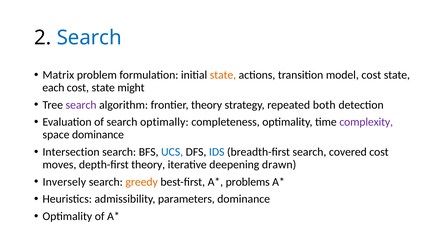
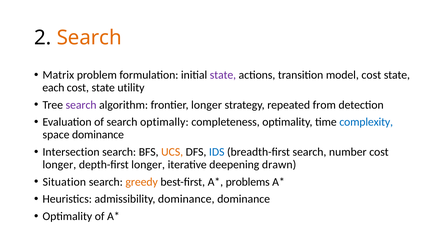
Search colour: blue -> orange (89, 38)
state colour: orange -> purple (223, 75)
might: might -> utility (131, 88)
frontier theory: theory -> longer (207, 105)
both: both -> from (324, 105)
complexity colour: purple -> blue (366, 122)
UCS colour: blue -> orange (172, 152)
covered: covered -> number (348, 152)
moves: moves -> longer (59, 165)
depth-first theory: theory -> longer (148, 165)
Inversely: Inversely -> Situation (64, 182)
admissibility parameters: parameters -> dominance (186, 199)
